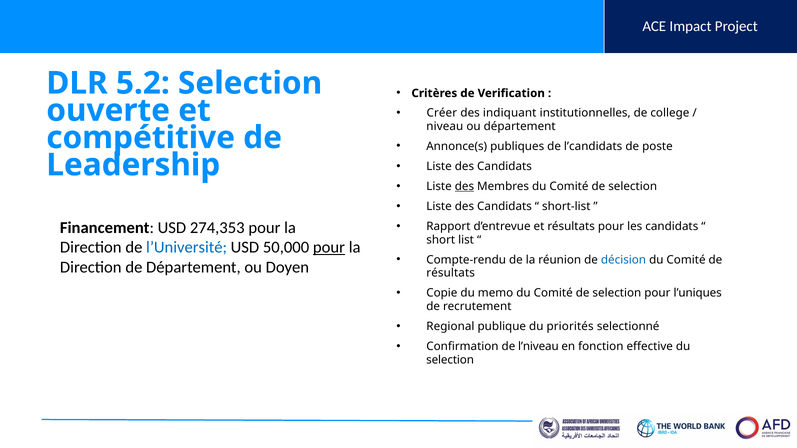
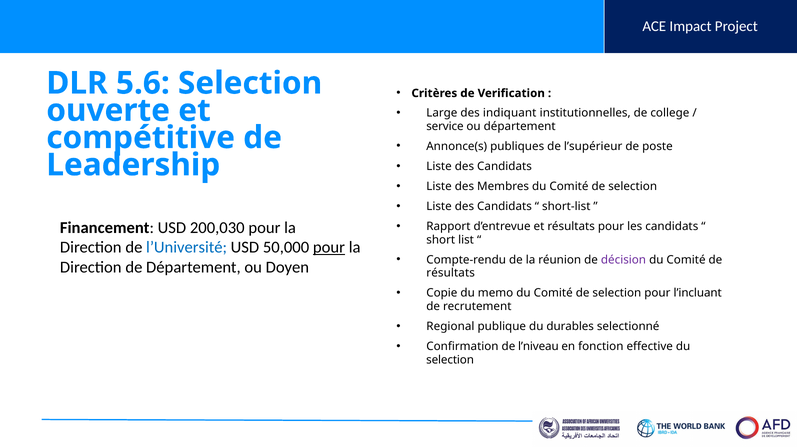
5.2: 5.2 -> 5.6 (143, 83)
Créer: Créer -> Large (442, 113)
niveau: niveau -> service (445, 126)
l’candidats: l’candidats -> l’supérieur (593, 146)
des underline: present -> none (464, 186)
274,353: 274,353 -> 200,030 (217, 228)
décision colour: blue -> purple (624, 260)
l’uniques: l’uniques -> l’incluant (698, 293)
priorités: priorités -> durables (570, 327)
